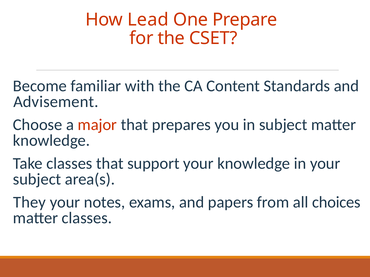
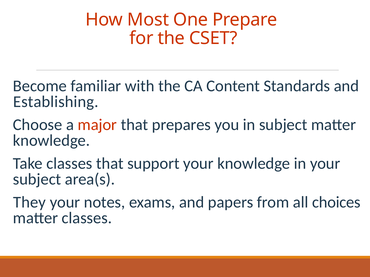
Lead: Lead -> Most (148, 20)
Advisement: Advisement -> Establishing (56, 102)
